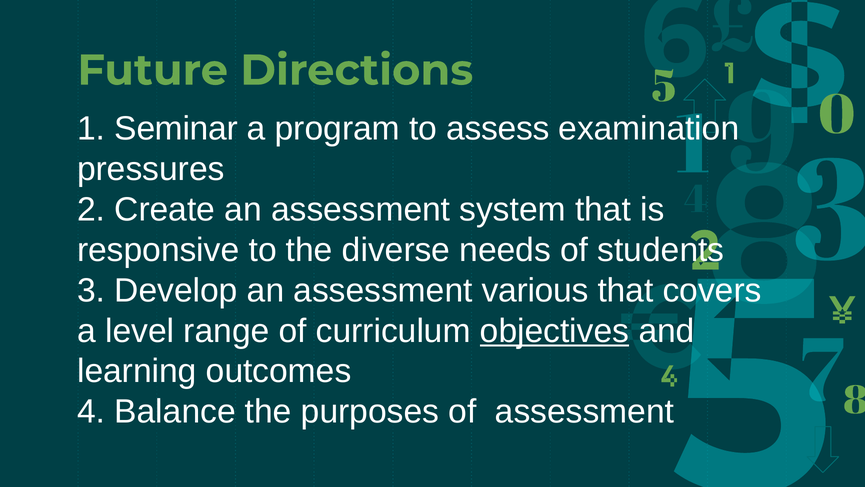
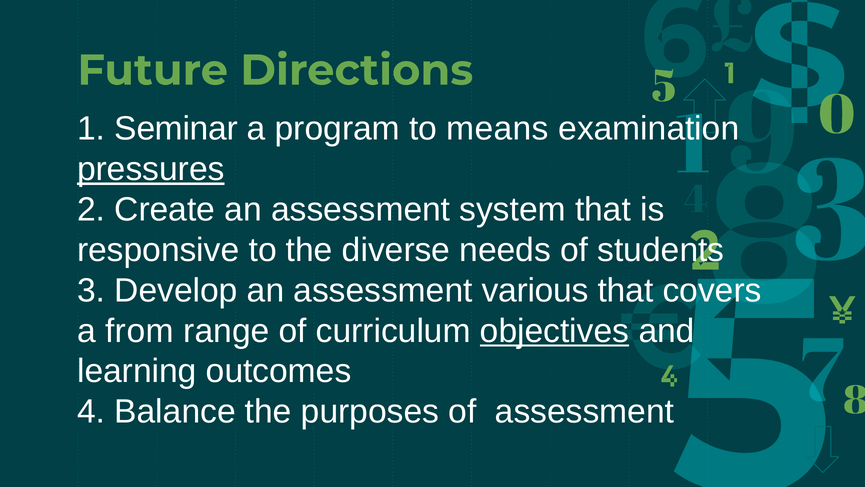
assess: assess -> means (498, 129)
pressures underline: none -> present (151, 169)
level: level -> from (139, 331)
